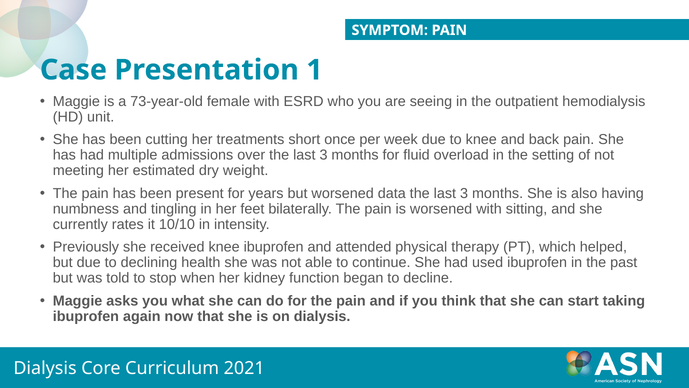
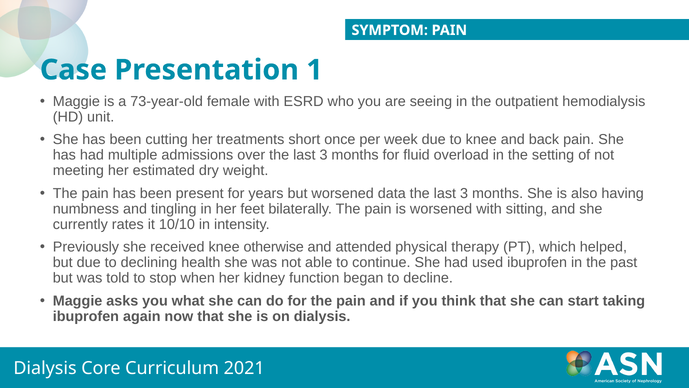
knee ibuprofen: ibuprofen -> otherwise (274, 247)
